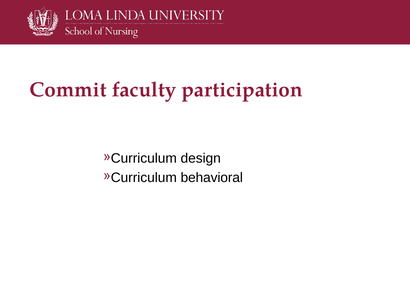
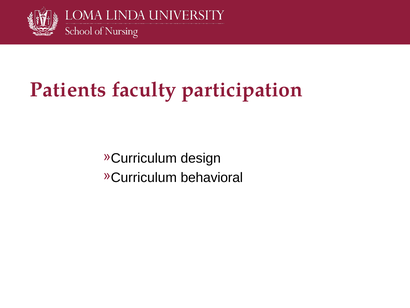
Commit: Commit -> Patients (68, 90)
